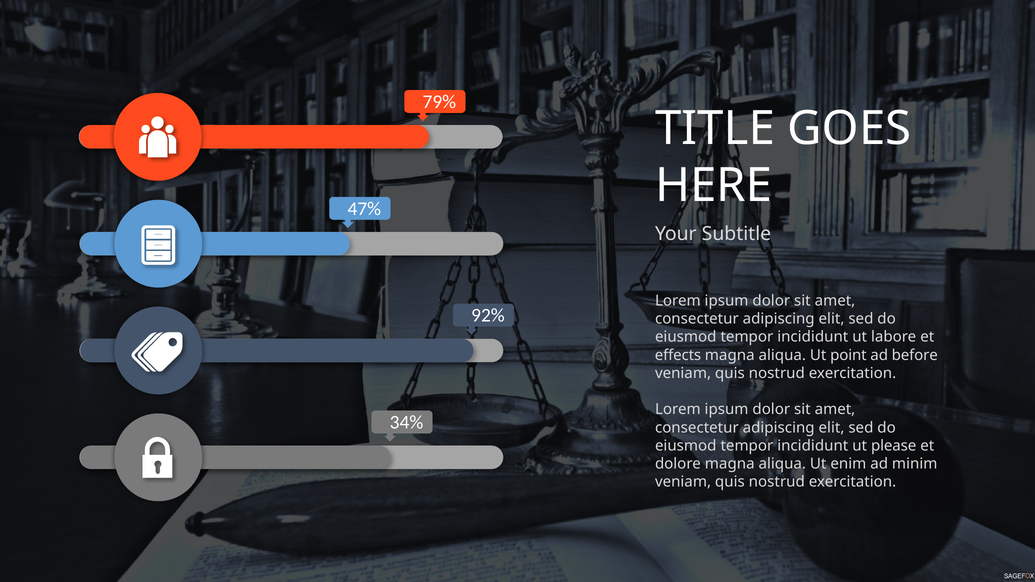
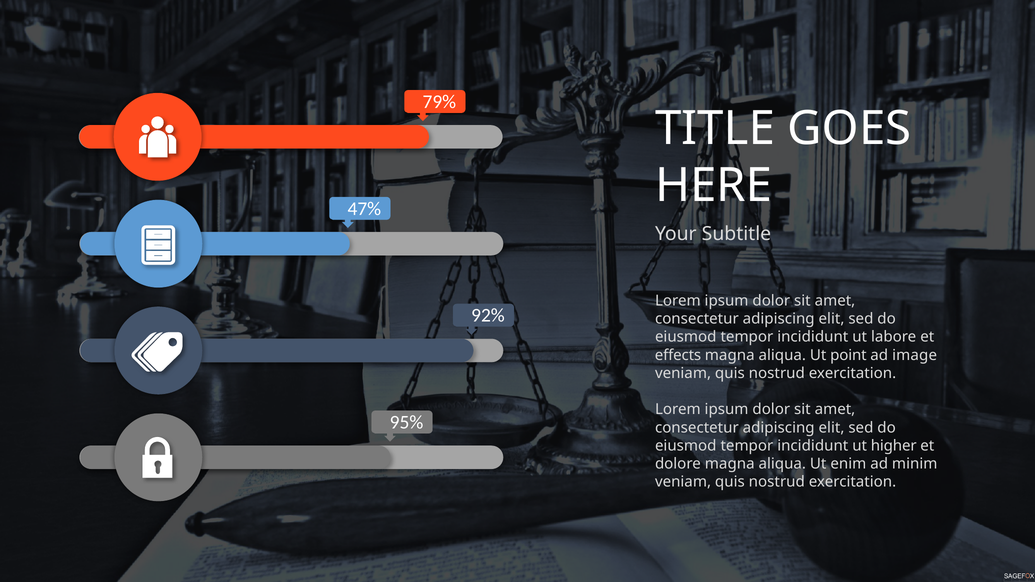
before: before -> image (915, 355)
34%: 34% -> 95% (406, 422)
please: please -> higher (894, 446)
